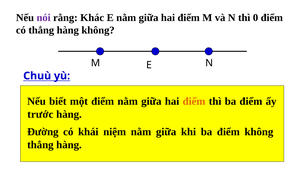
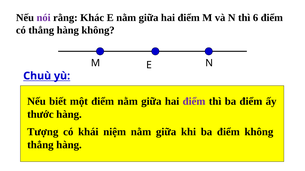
0: 0 -> 6 (256, 18)
điểm colour: orange -> purple (194, 102)
trước: trước -> thước (40, 115)
Đường: Đường -> Tượng (43, 132)
